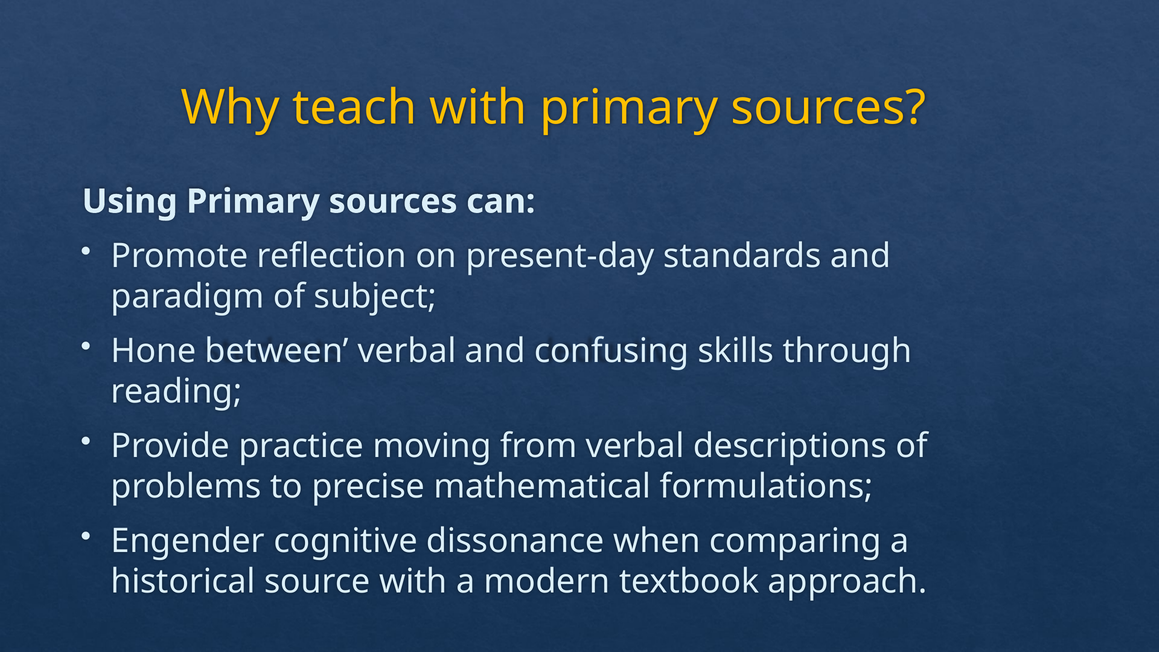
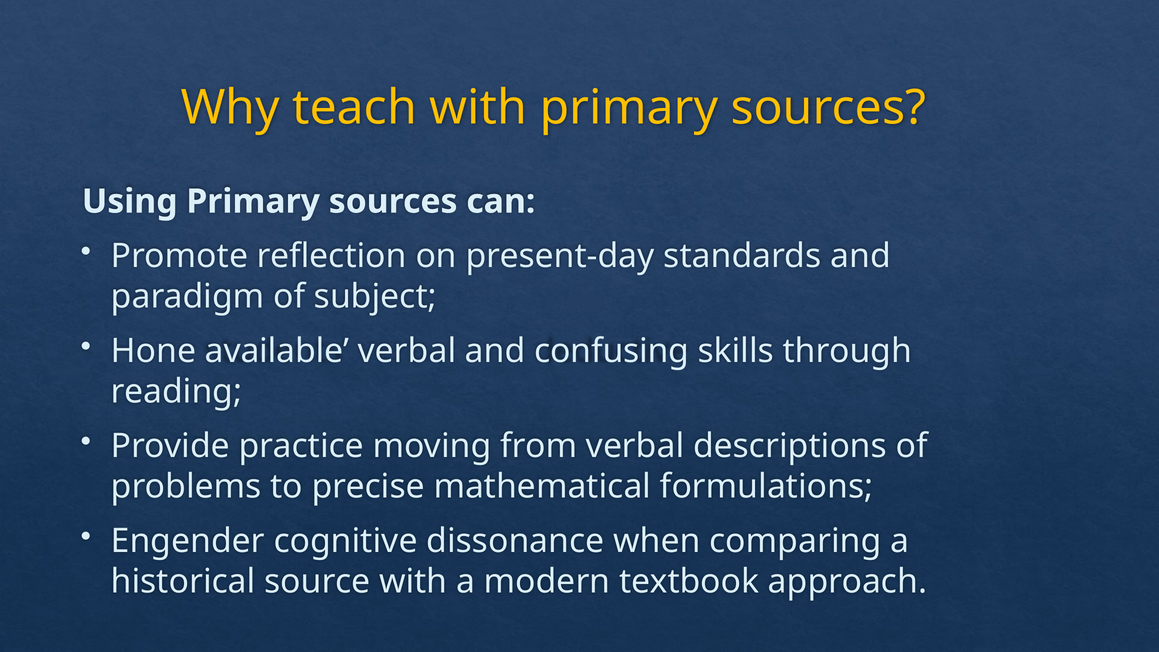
between: between -> available (277, 351)
